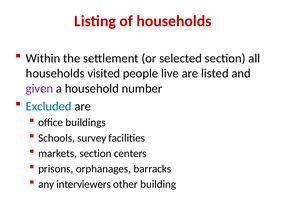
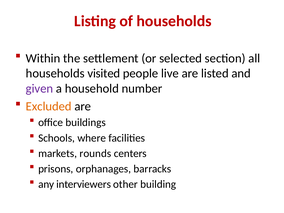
Excluded colour: blue -> orange (49, 106)
survey: survey -> where (92, 138)
markets section: section -> rounds (95, 153)
